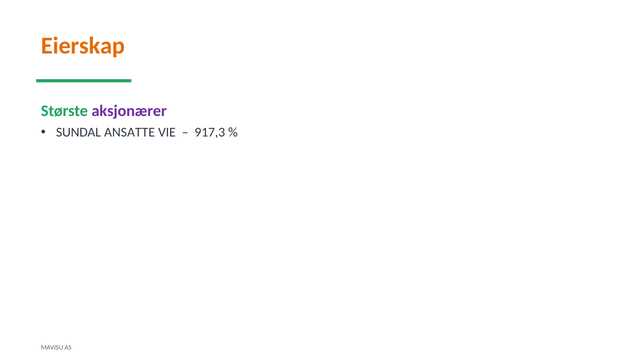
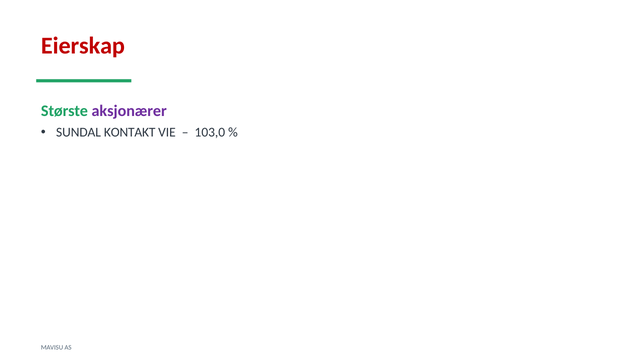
Eierskap colour: orange -> red (83, 46)
ANSATTE: ANSATTE -> KONTAKT (130, 132)
917,3: 917,3 -> 103,0 (210, 132)
